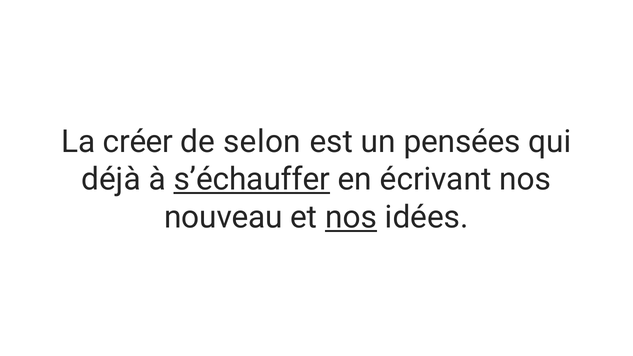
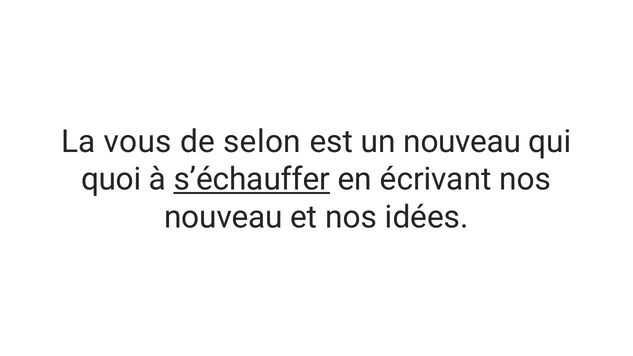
créer: créer -> vous (138, 142)
un pensées: pensées -> nouveau (462, 142)
déjà: déjà -> quoi (111, 180)
nos underline: present -> none (351, 218)
